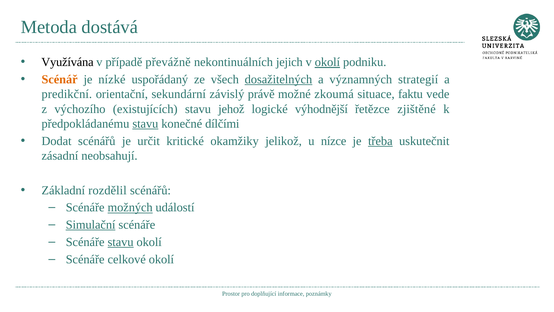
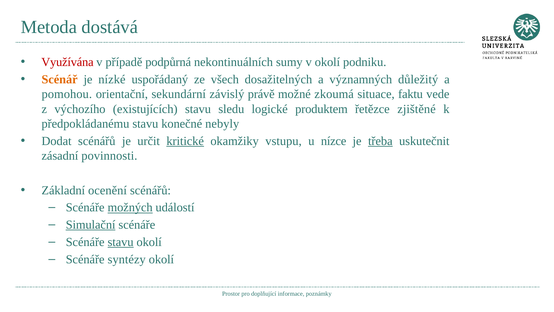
Využívána colour: black -> red (67, 62)
převážně: převážně -> podpůrná (168, 62)
jejich: jejich -> sumy (289, 62)
okolí underline: present -> none (327, 62)
dosažitelných underline: present -> none (278, 79)
strategií: strategií -> důležitý (418, 79)
predikční: predikční -> pomohou (67, 94)
jehož: jehož -> sledu (231, 109)
výhodnější: výhodnější -> produktem (321, 109)
stavu underline: present -> none (145, 124)
dílčími: dílčími -> nebyly (222, 124)
kritické underline: none -> present (185, 141)
jelikož: jelikož -> vstupu (284, 141)
neobsahují: neobsahují -> povinnosti (109, 156)
rozdělil: rozdělil -> ocenění (107, 190)
celkové: celkové -> syntézy (127, 259)
